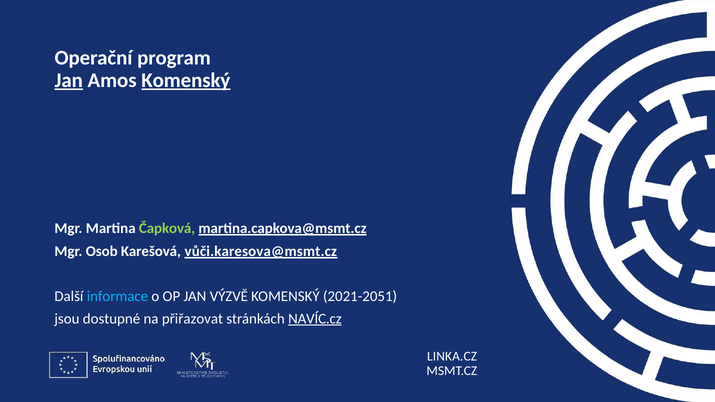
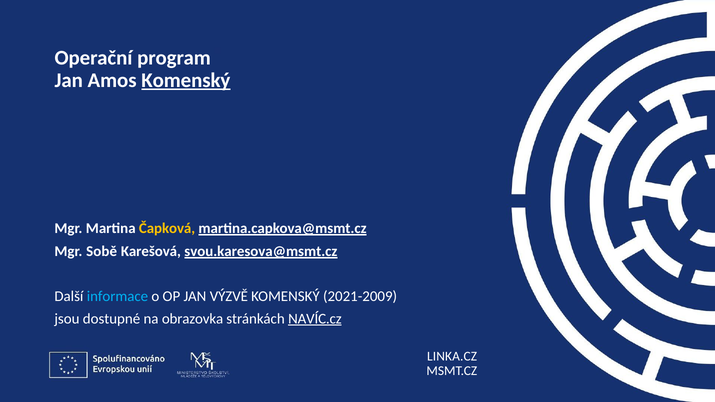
Jan underline: present -> none (69, 80)
Čapková colour: light green -> yellow (167, 229)
Osob: Osob -> Sobě (102, 251)
vůči.karesova@msmt.cz: vůči.karesova@msmt.cz -> svou.karesova@msmt.cz (261, 251)
2021-2051: 2021-2051 -> 2021-2009 (360, 296)
přiřazovat: přiřazovat -> obrazovka (193, 319)
